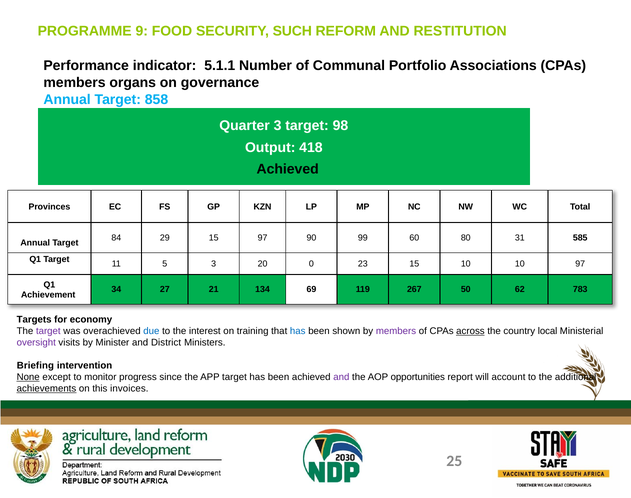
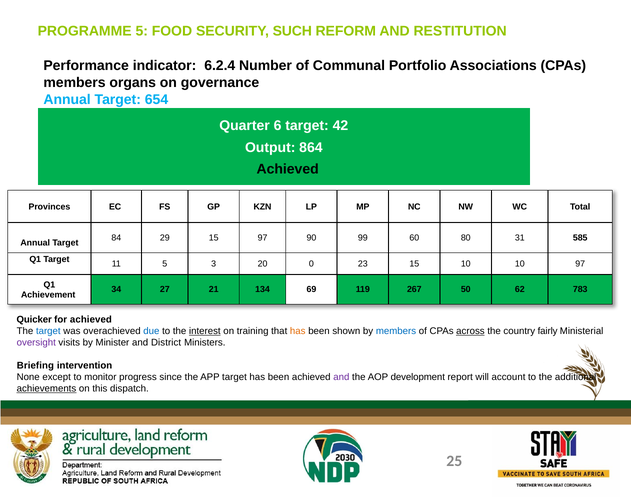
PROGRAMME 9: 9 -> 5 (142, 31)
5.1.1: 5.1.1 -> 6.2.4 (220, 66)
858: 858 -> 654 (156, 99)
Quarter 3: 3 -> 6 (278, 126)
98: 98 -> 42 (340, 126)
418: 418 -> 864 (311, 148)
Targets: Targets -> Quicker (34, 319)
for economy: economy -> achieved (91, 319)
target colour: purple -> blue (48, 331)
interest underline: none -> present (205, 331)
has colour: blue -> orange (298, 331)
members colour: purple -> blue (396, 331)
local: local -> fairly (548, 331)
None underline: present -> none (28, 377)
opportunities: opportunities -> development (418, 377)
invoices: invoices -> dispatch (129, 389)
